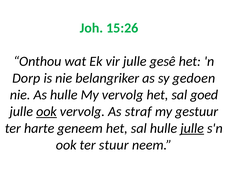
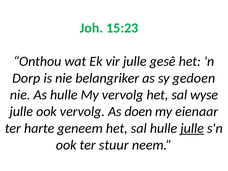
15:26: 15:26 -> 15:23 (122, 28)
goed: goed -> wyse (204, 95)
ook underline: present -> none (47, 112)
straf: straf -> doen (138, 112)
gestuur: gestuur -> eienaar (197, 112)
